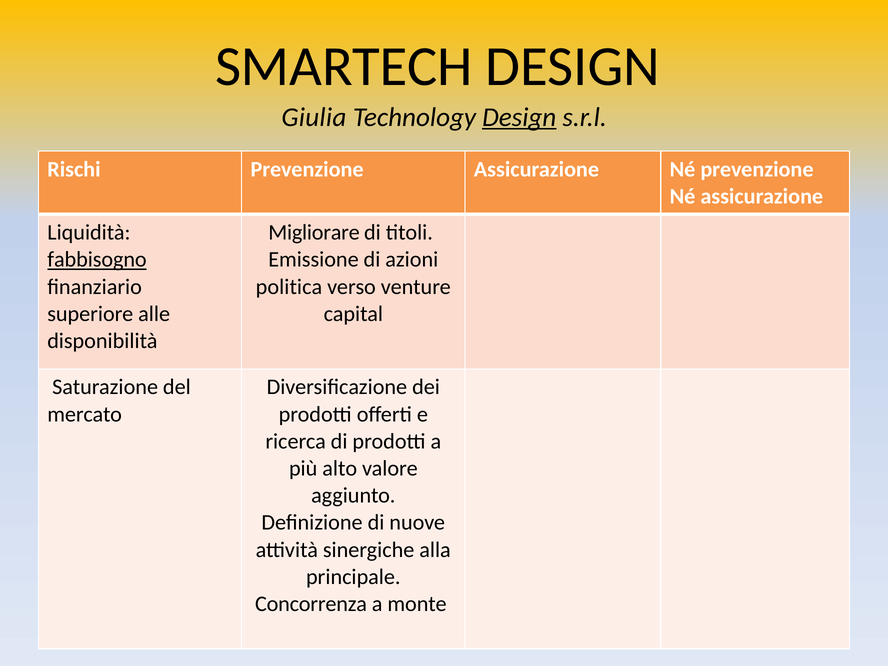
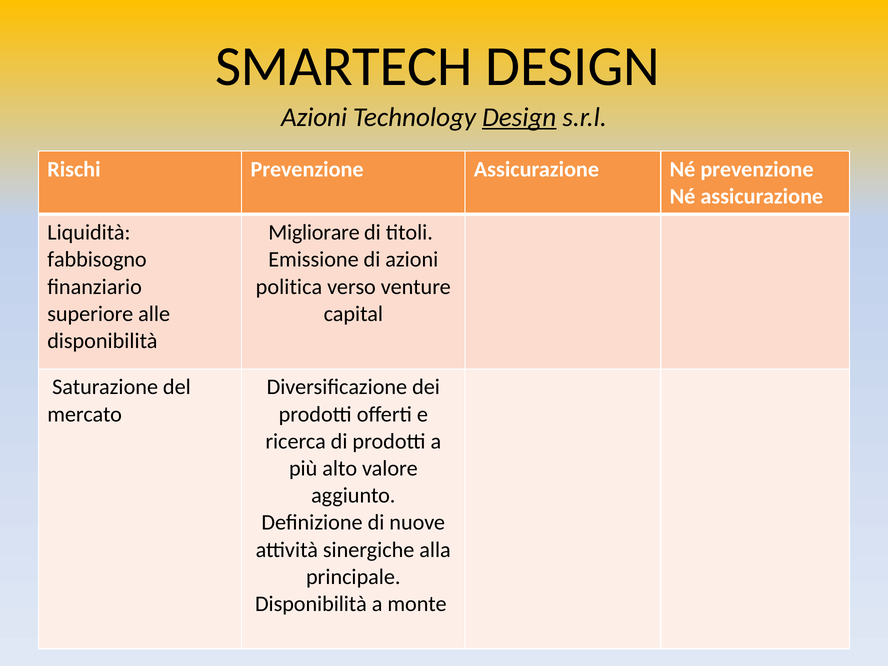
Giulia: Giulia -> Azioni (314, 117)
fabbisogno underline: present -> none (97, 260)
Concorrenza: Concorrenza -> Disponibilità (311, 604)
